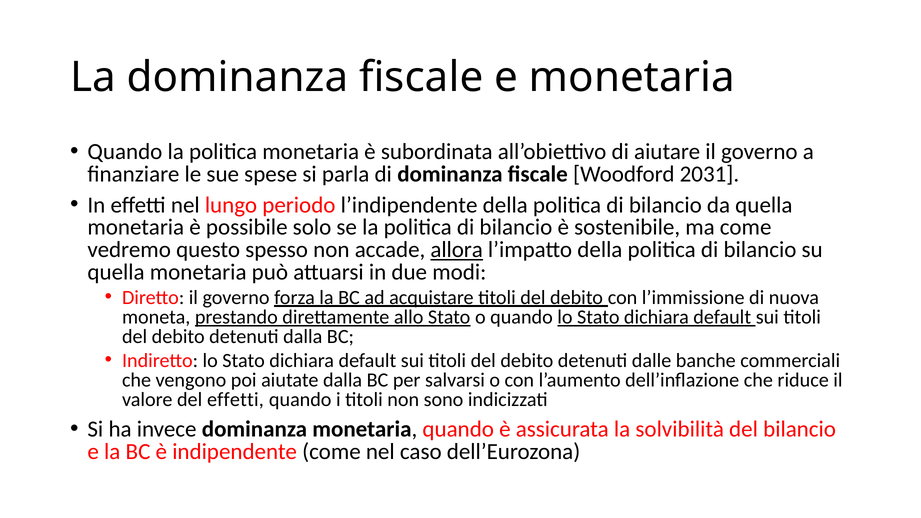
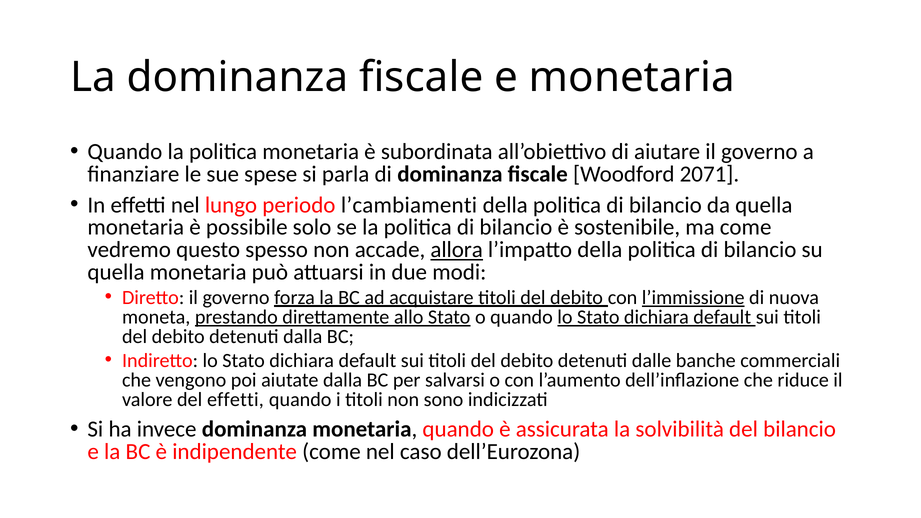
2031: 2031 -> 2071 (709, 174)
l’indipendente: l’indipendente -> l’cambiamenti (409, 205)
l’immissione underline: none -> present (693, 298)
